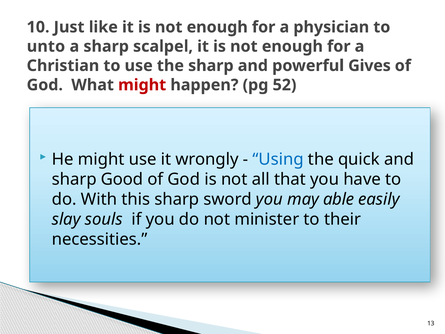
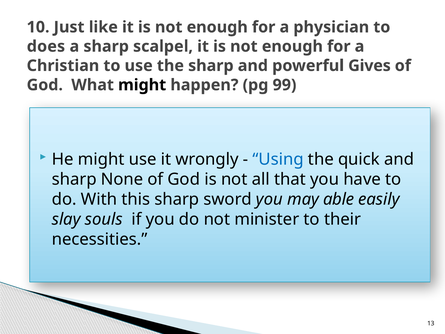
unto: unto -> does (46, 46)
might colour: red -> black (142, 85)
52: 52 -> 99 (285, 85)
Good: Good -> None (122, 179)
